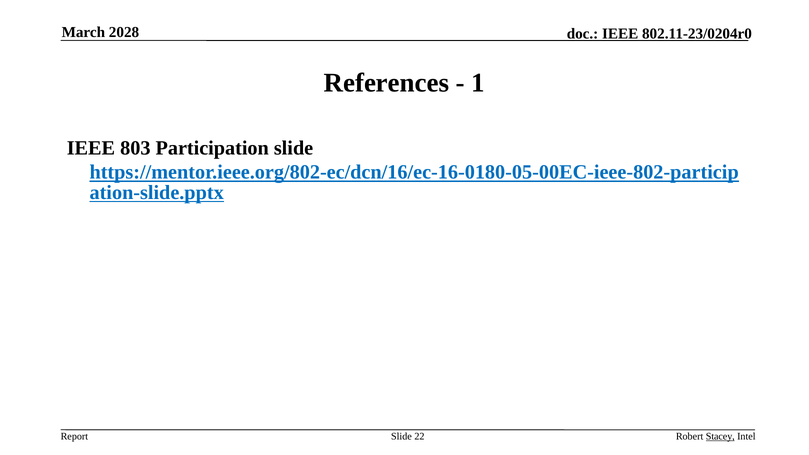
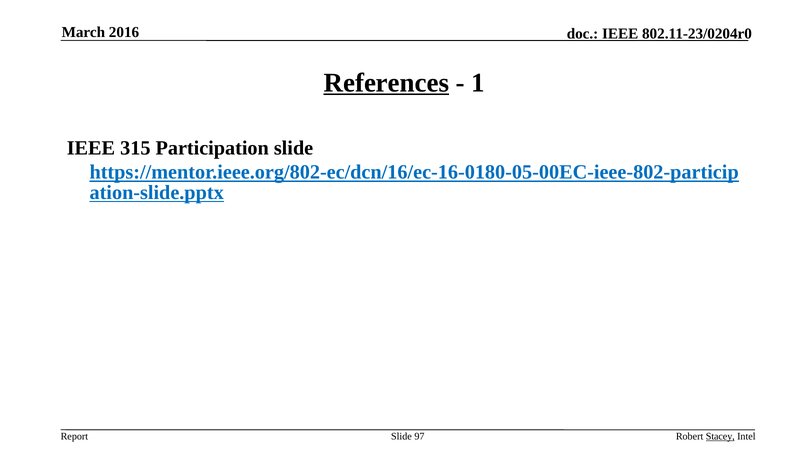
2028: 2028 -> 2016 (124, 32)
References underline: none -> present (386, 83)
803: 803 -> 315 (135, 148)
22: 22 -> 97 (419, 436)
